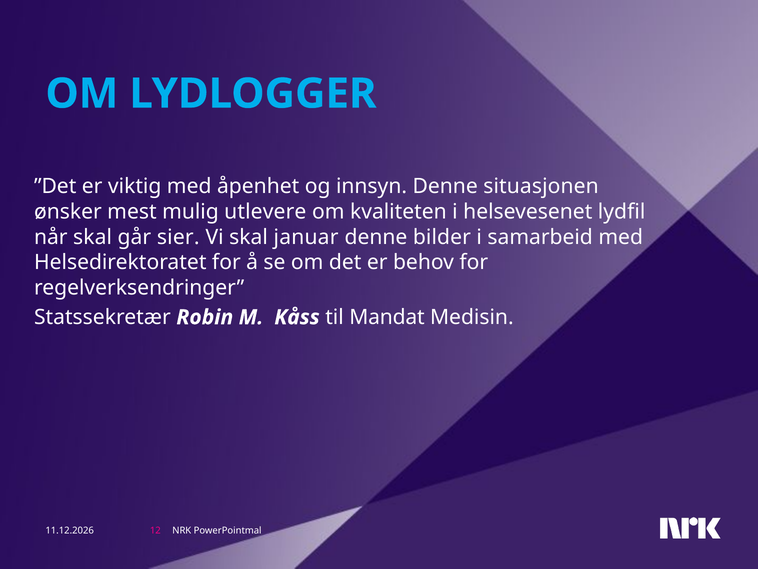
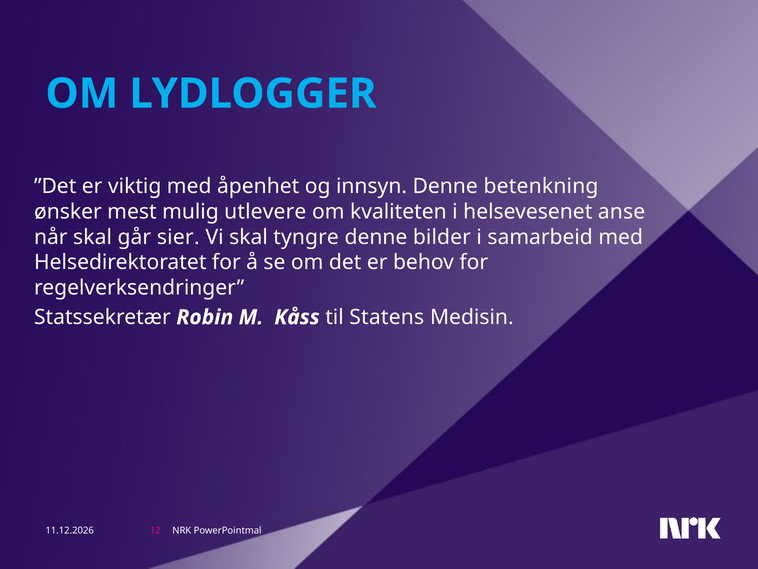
situasjonen: situasjonen -> betenkning (541, 186)
lydfil: lydfil -> anse (622, 212)
januar: januar -> tyngre (306, 237)
Mandat: Mandat -> Statens (387, 317)
